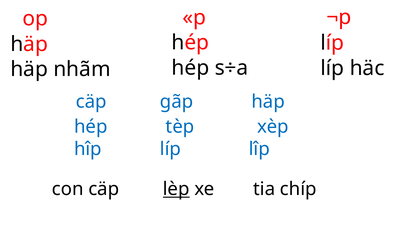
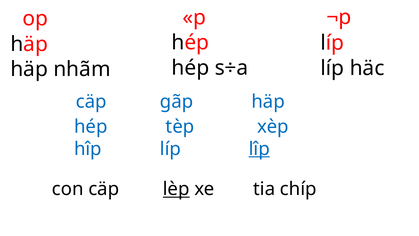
lîp underline: none -> present (259, 149)
